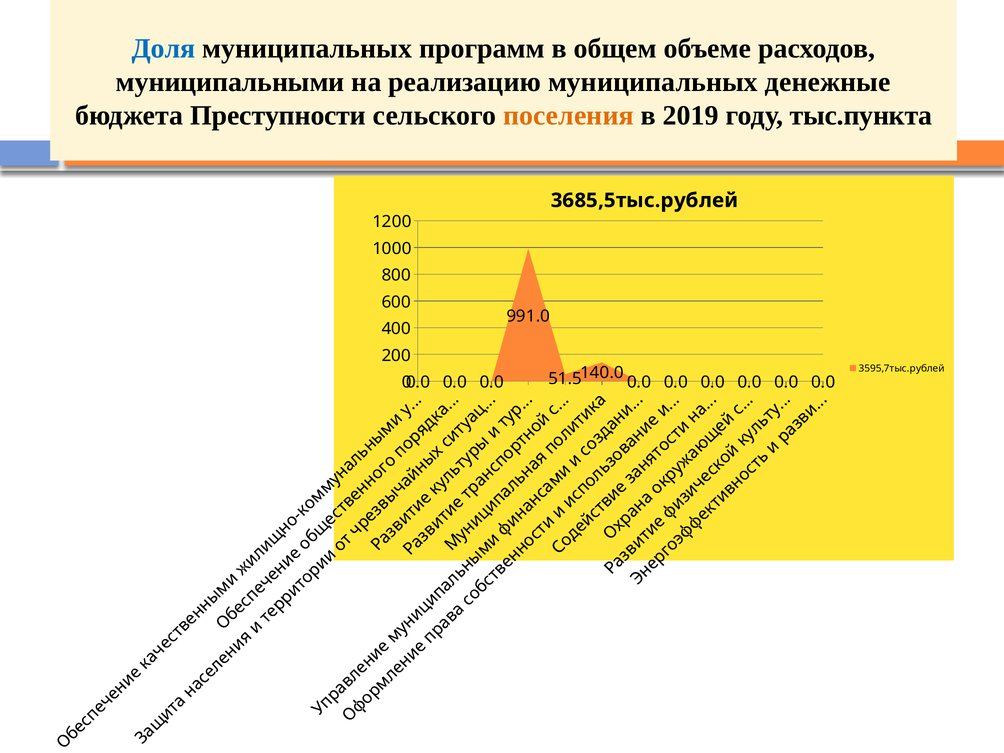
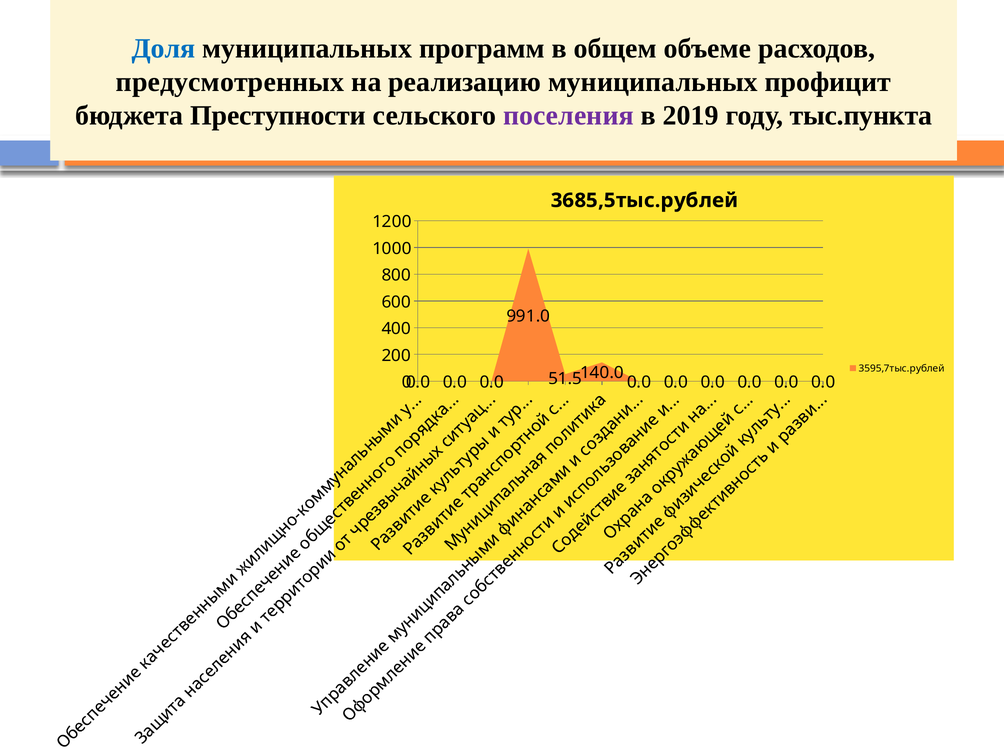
муниципальными: муниципальными -> предусмотренных (230, 82)
денежные: денежные -> профицит (828, 82)
поселения colour: orange -> purple (569, 116)
